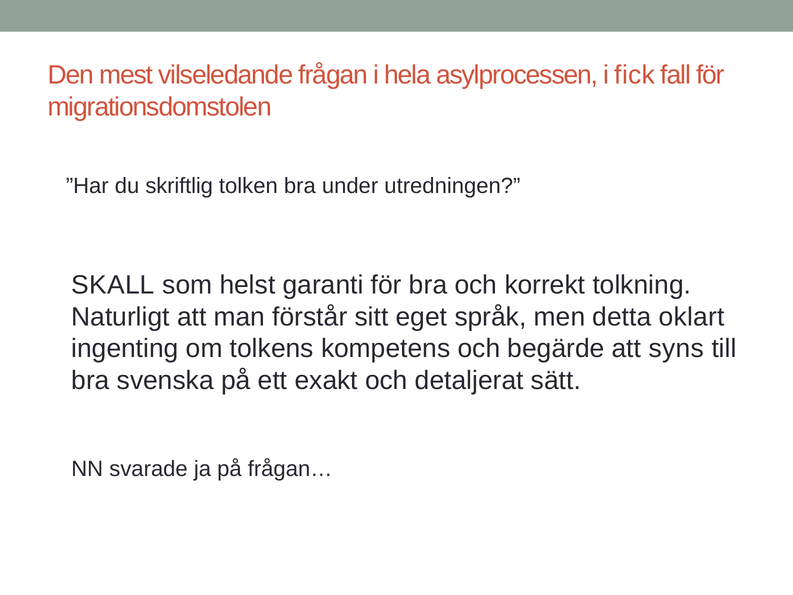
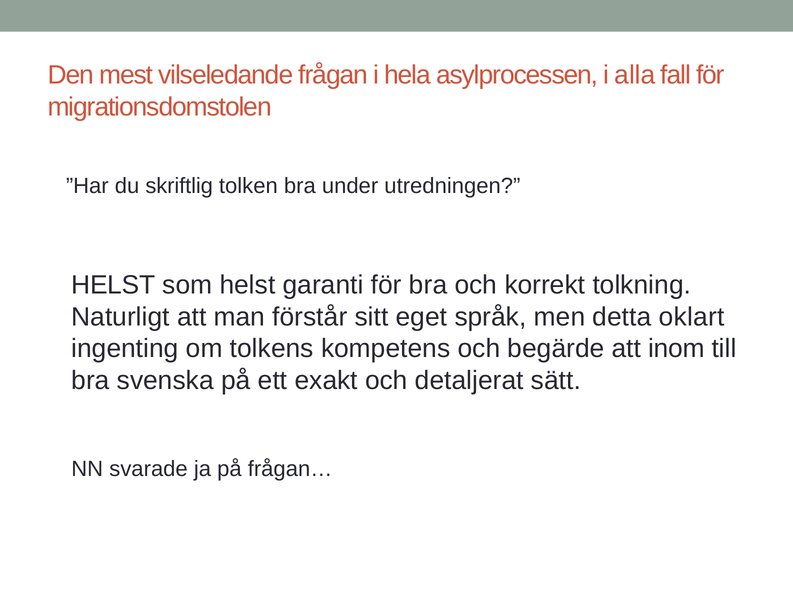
fick: fick -> alla (635, 75)
SKALL: SKALL -> HELST (113, 285)
syns: syns -> inom (677, 349)
